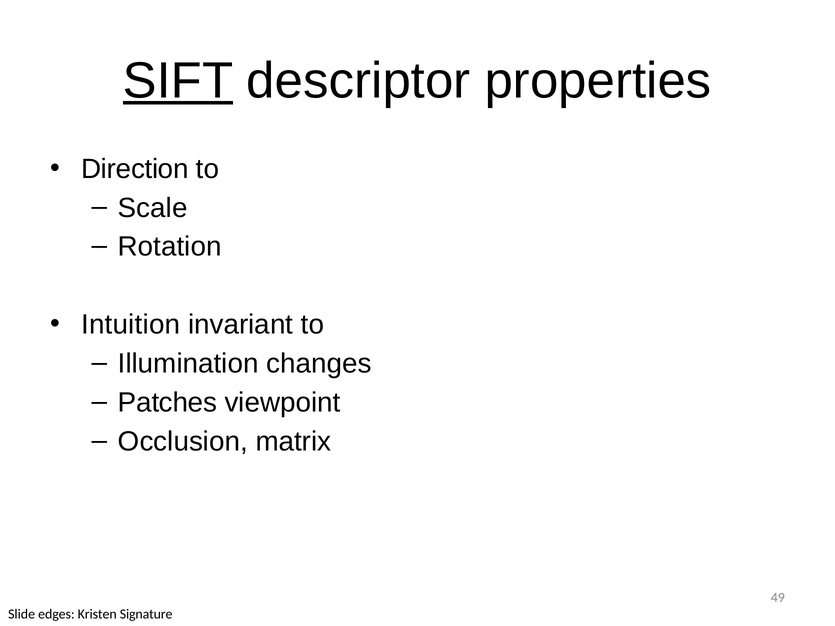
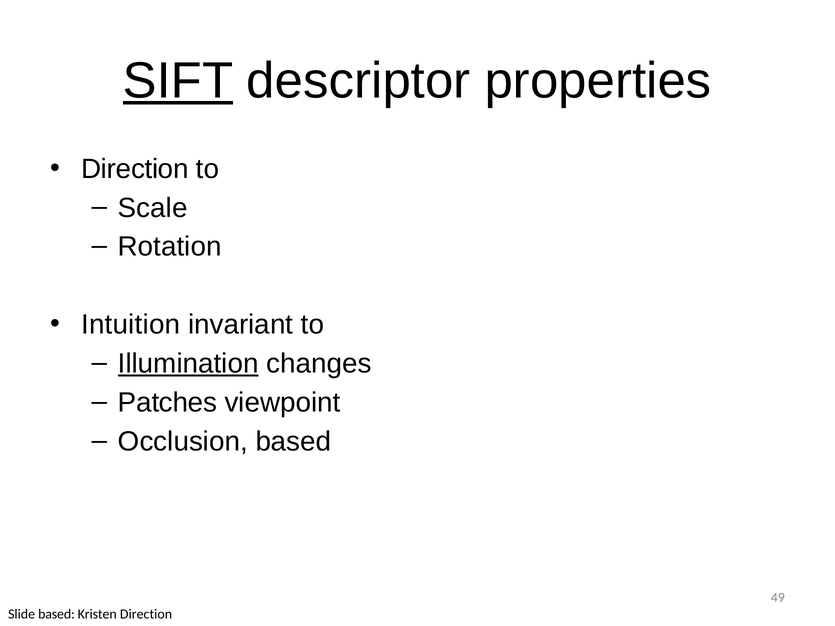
Illumination underline: none -> present (188, 364)
Occlusion matrix: matrix -> based (293, 442)
Slide edges: edges -> based (56, 614)
Kristen Signature: Signature -> Direction (146, 614)
